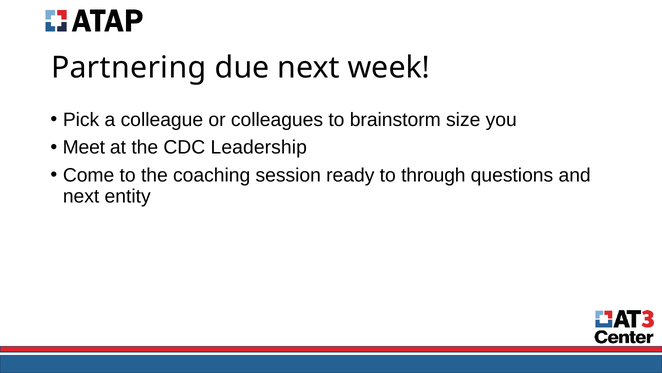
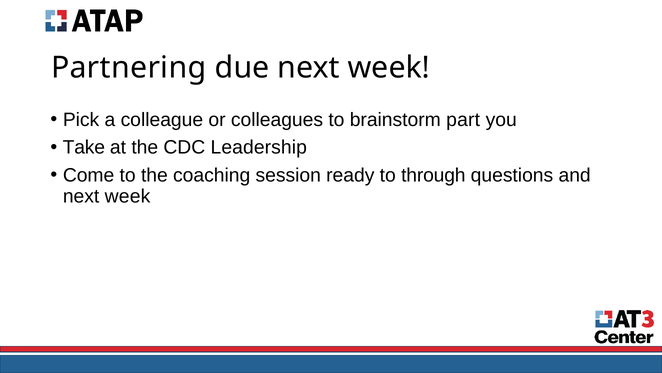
size: size -> part (463, 120)
Meet: Meet -> Take (84, 147)
entity: entity -> week (128, 196)
